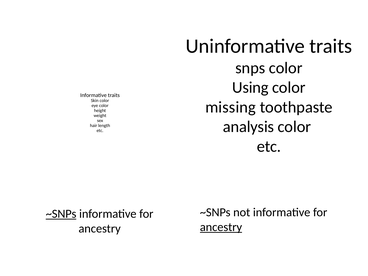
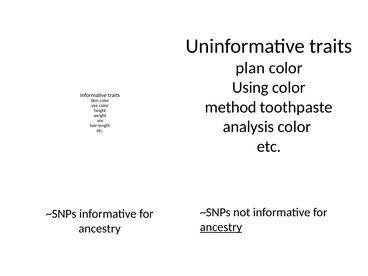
snps: snps -> plan (250, 68)
missing: missing -> method (231, 107)
~SNPs underline: present -> none (61, 214)
